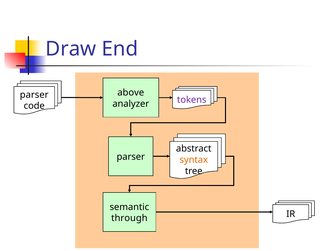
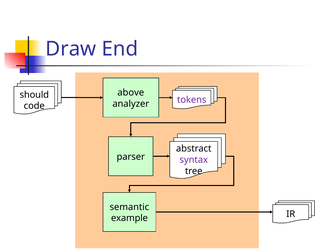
parser: parser -> should (34, 95)
syntax colour: orange -> purple (194, 159)
through: through -> example (129, 218)
